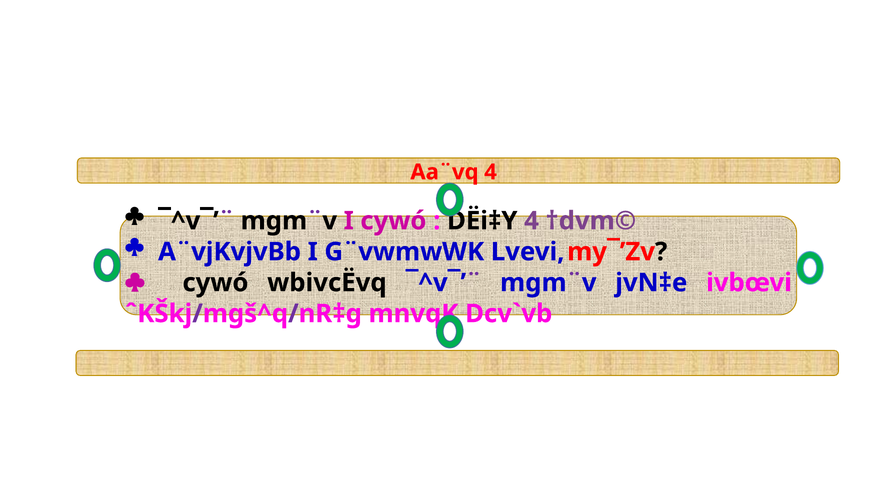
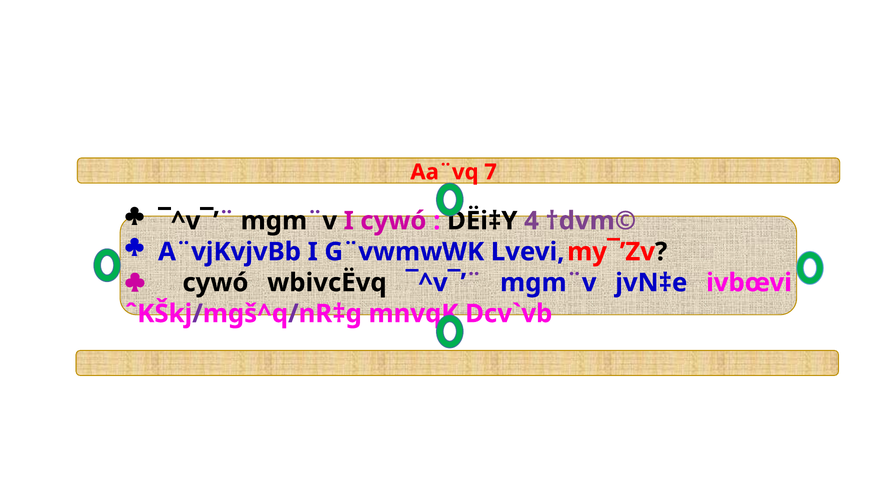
4: 4 -> 7 (491, 172)
